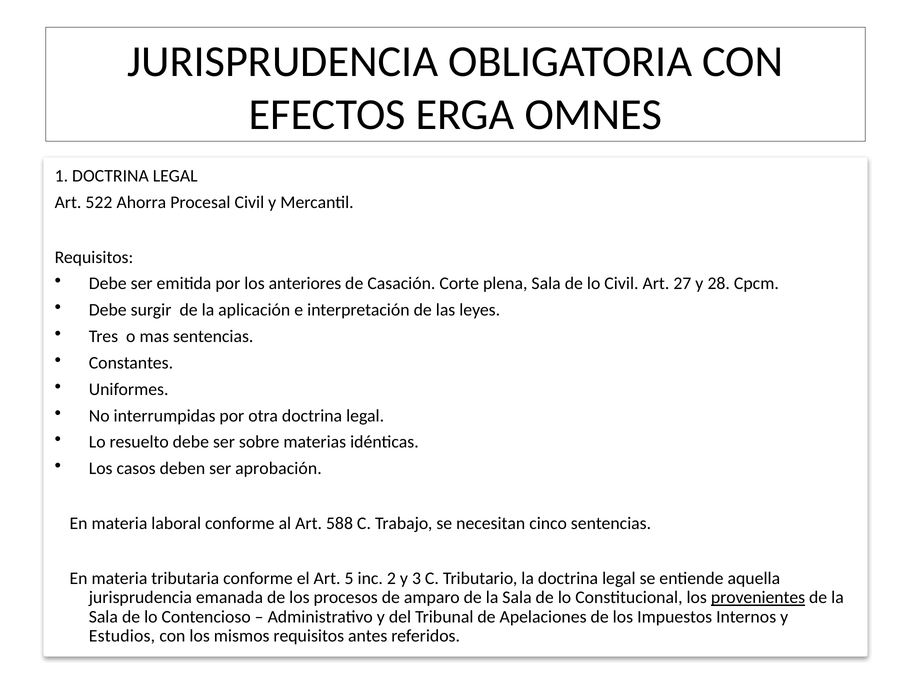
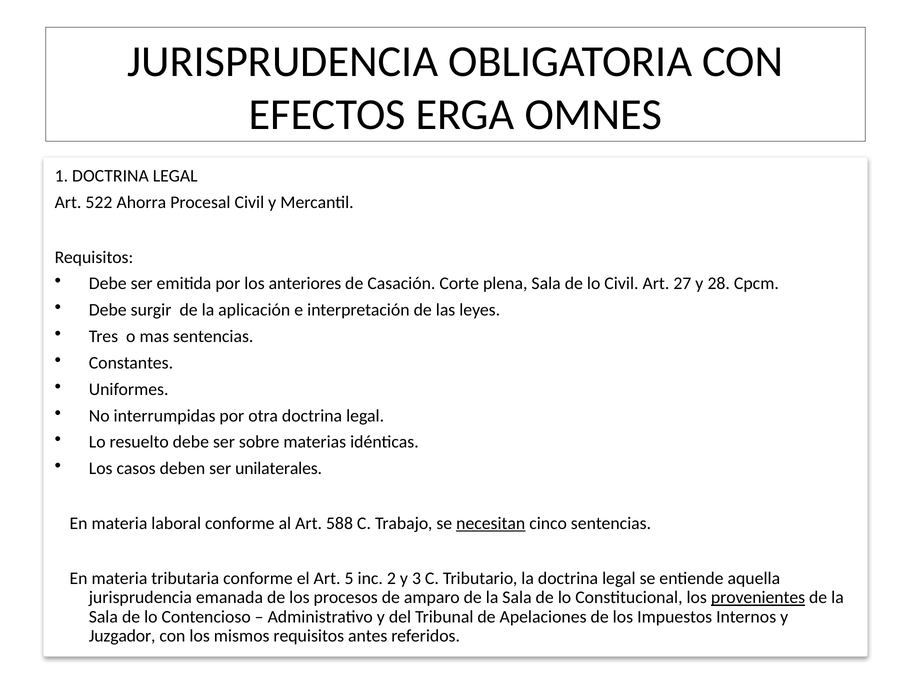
aprobación: aprobación -> unilaterales (279, 469)
necesitan underline: none -> present (491, 524)
Estudios: Estudios -> Juzgador (122, 636)
